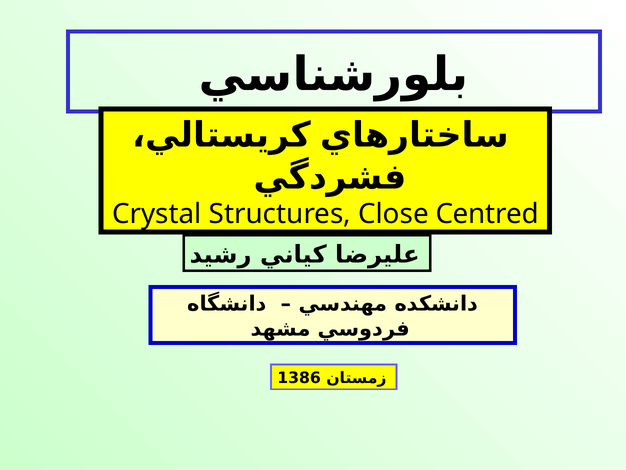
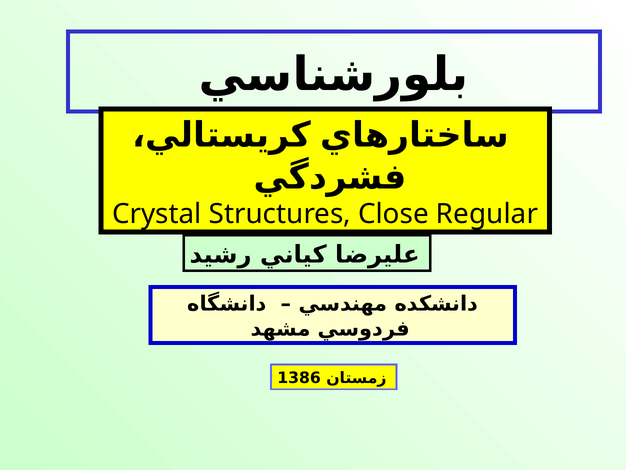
Centred: Centred -> Regular (487, 214)
